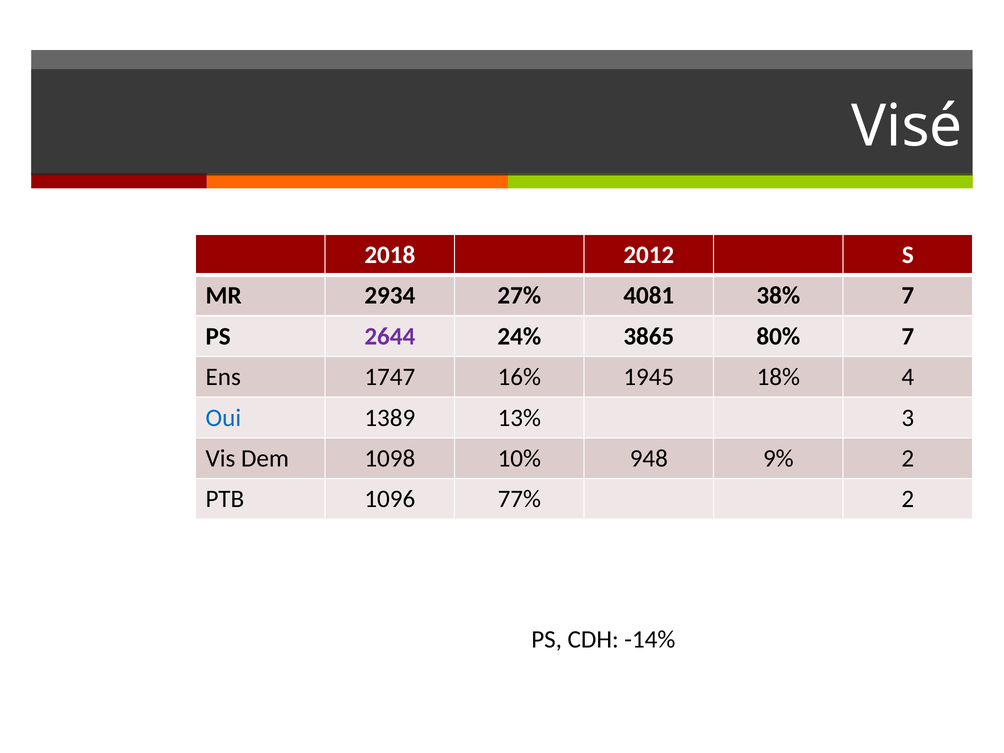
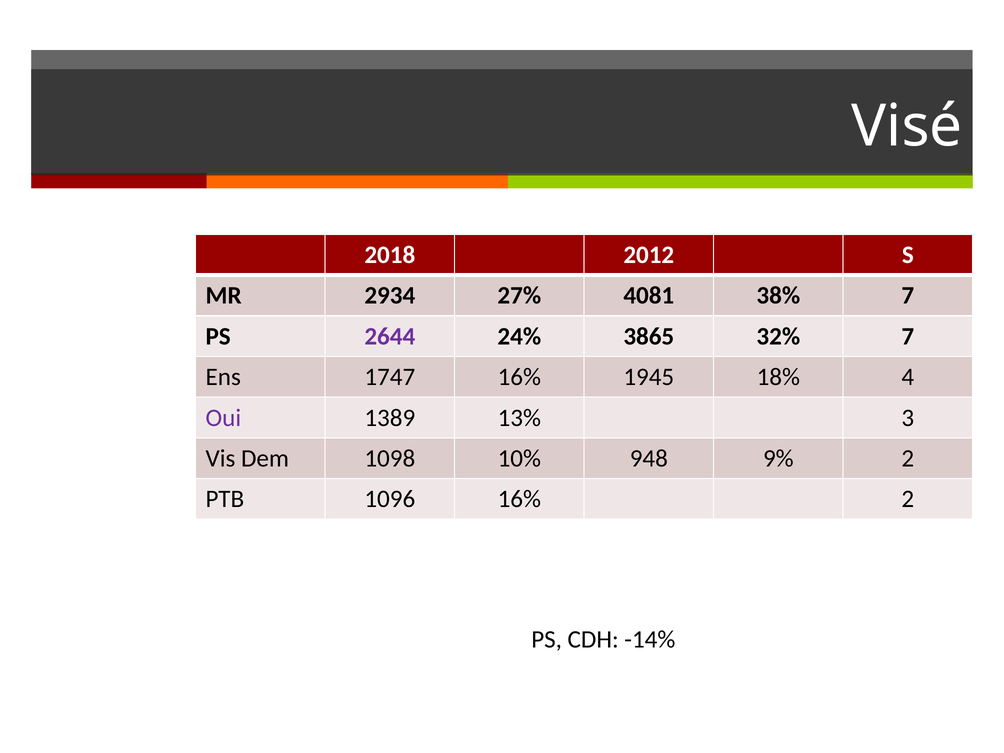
80%: 80% -> 32% (778, 336)
Oui colour: blue -> purple (223, 418)
1096 77%: 77% -> 16% (519, 499)
